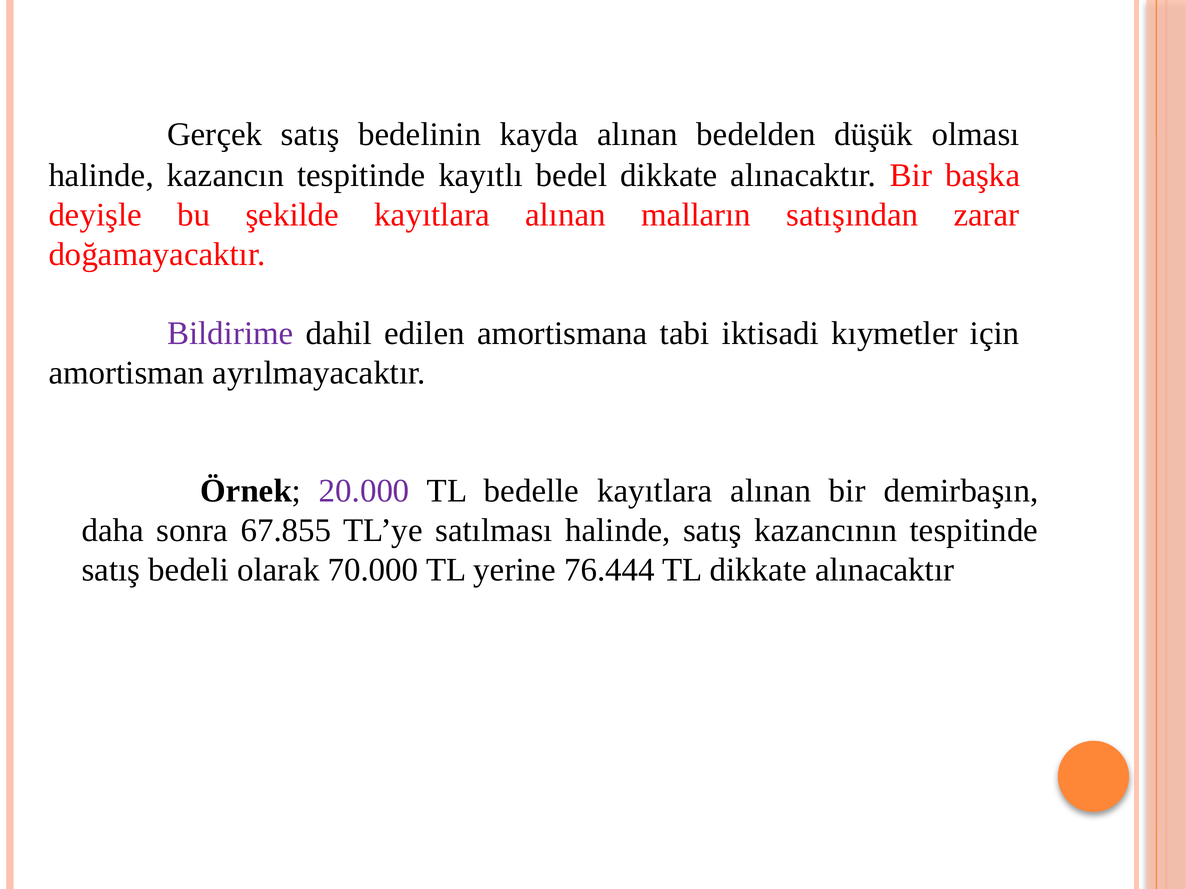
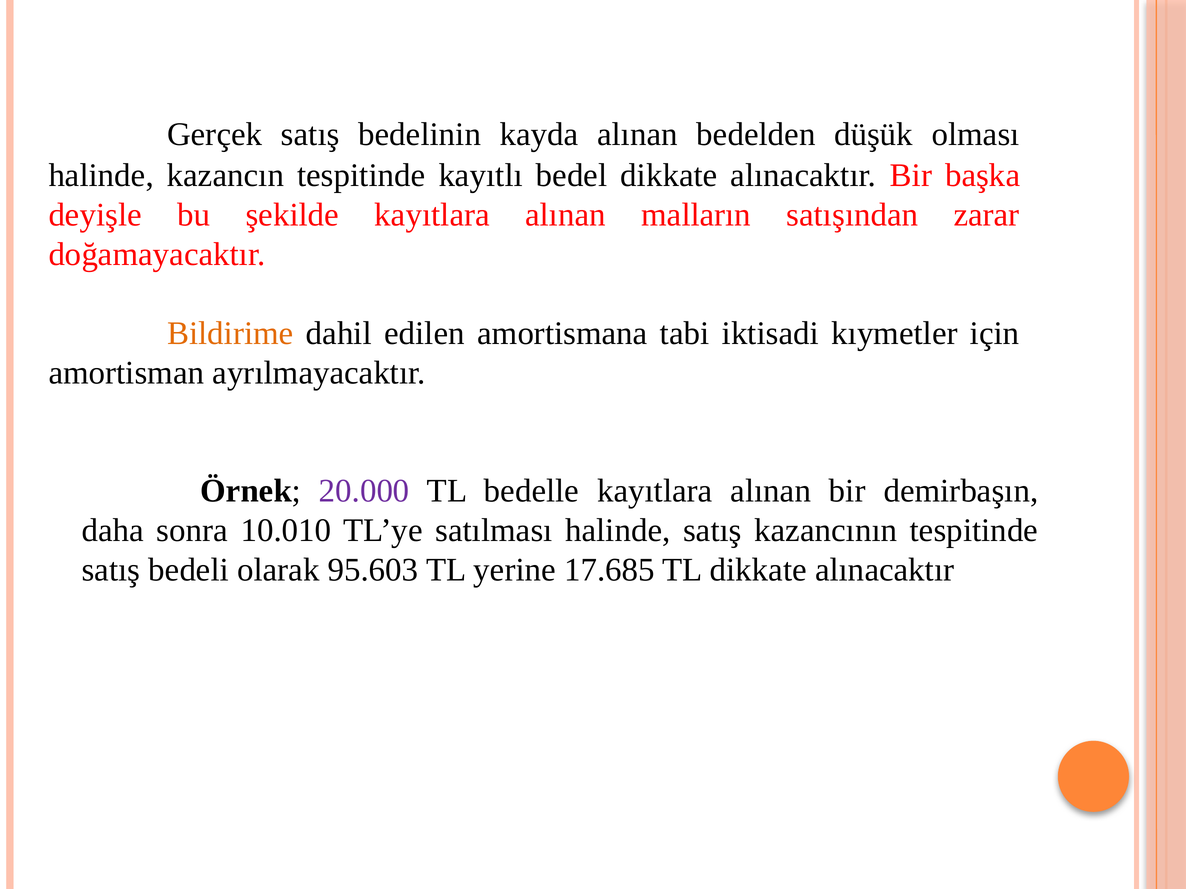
Bildirime colour: purple -> orange (230, 333)
67.855: 67.855 -> 10.010 (286, 531)
70.000: 70.000 -> 95.603 (373, 570)
76.444: 76.444 -> 17.685 (609, 570)
